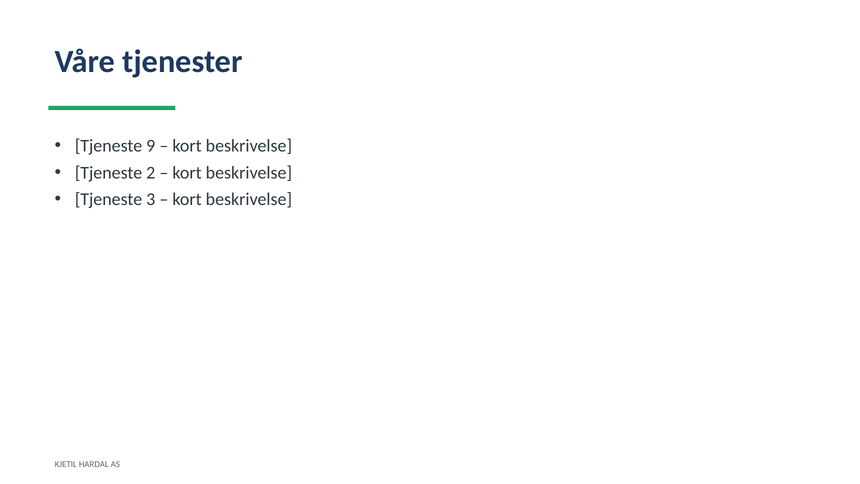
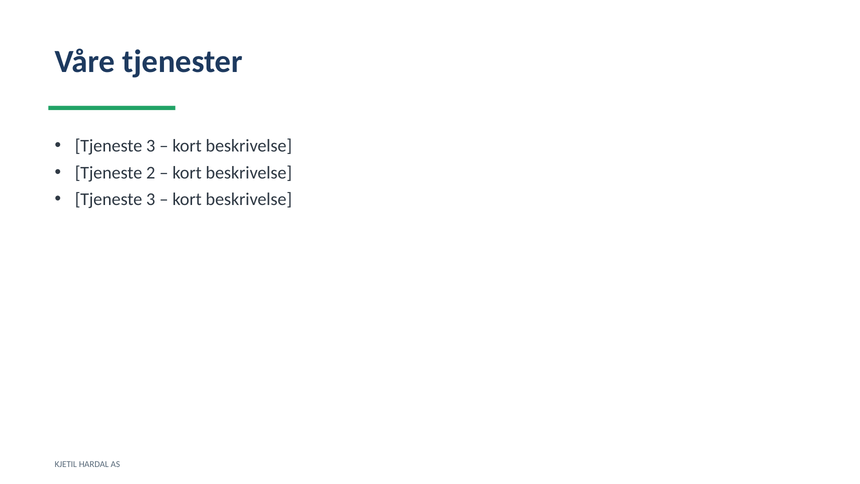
9: 9 -> 3 (151, 146)
